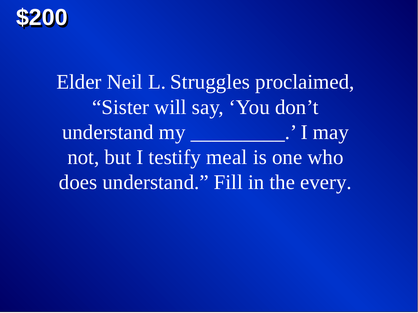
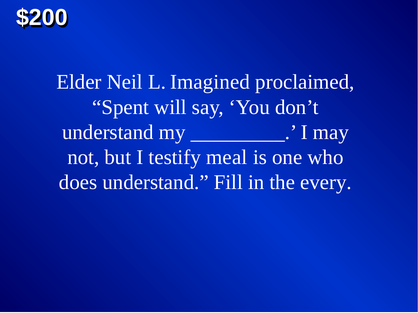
Struggles: Struggles -> Imagined (210, 82)
Sister: Sister -> Spent (121, 107)
